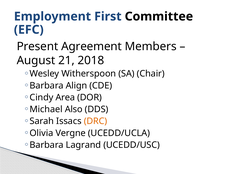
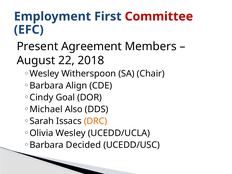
Committee colour: black -> red (159, 16)
21: 21 -> 22 (66, 60)
Area: Area -> Goal (65, 97)
Olivia Vergne: Vergne -> Wesley (71, 133)
Lagrand: Lagrand -> Decided (83, 145)
